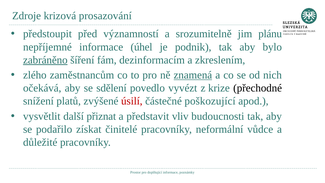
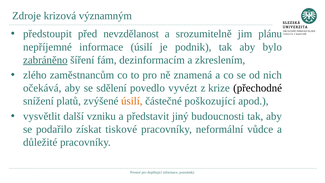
prosazování: prosazování -> významným (105, 16)
významností: významností -> nevzdělanost (131, 34)
informace úhel: úhel -> úsilí (142, 47)
znamená underline: present -> none (193, 75)
úsilí colour: red -> orange (132, 101)
přiznat: přiznat -> vzniku (101, 116)
vliv: vliv -> jiný (180, 116)
činitelé: činitelé -> tiskové (121, 129)
